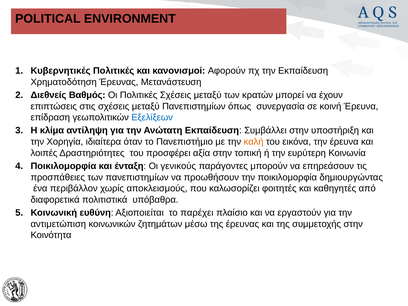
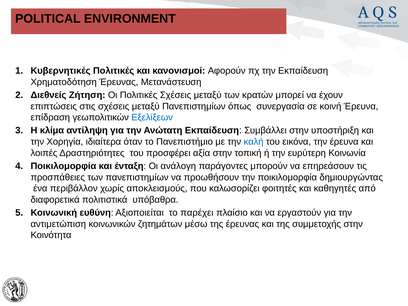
Βαθμός: Βαθμός -> Ζήτηση (87, 95)
καλή colour: orange -> blue (254, 142)
γενικούς: γενικούς -> ανάλογη (178, 166)
